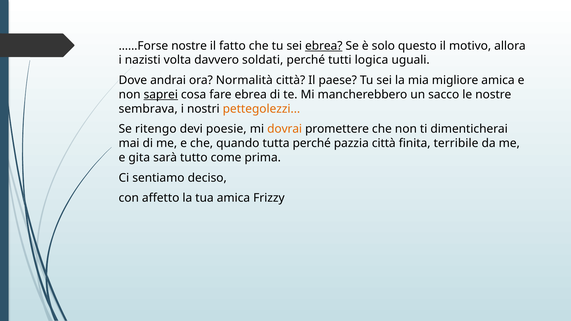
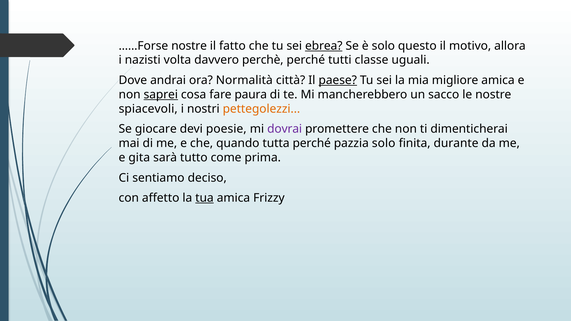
soldati: soldati -> perchè (263, 60)
logica: logica -> classe (372, 60)
paese underline: none -> present (338, 80)
fare ebrea: ebrea -> paura (251, 95)
sembrava: sembrava -> spiacevoli (148, 109)
ritengo: ritengo -> giocare (156, 129)
dovrai colour: orange -> purple (285, 129)
pazzia città: città -> solo (384, 143)
terribile: terribile -> durante (456, 143)
tua underline: none -> present (204, 198)
